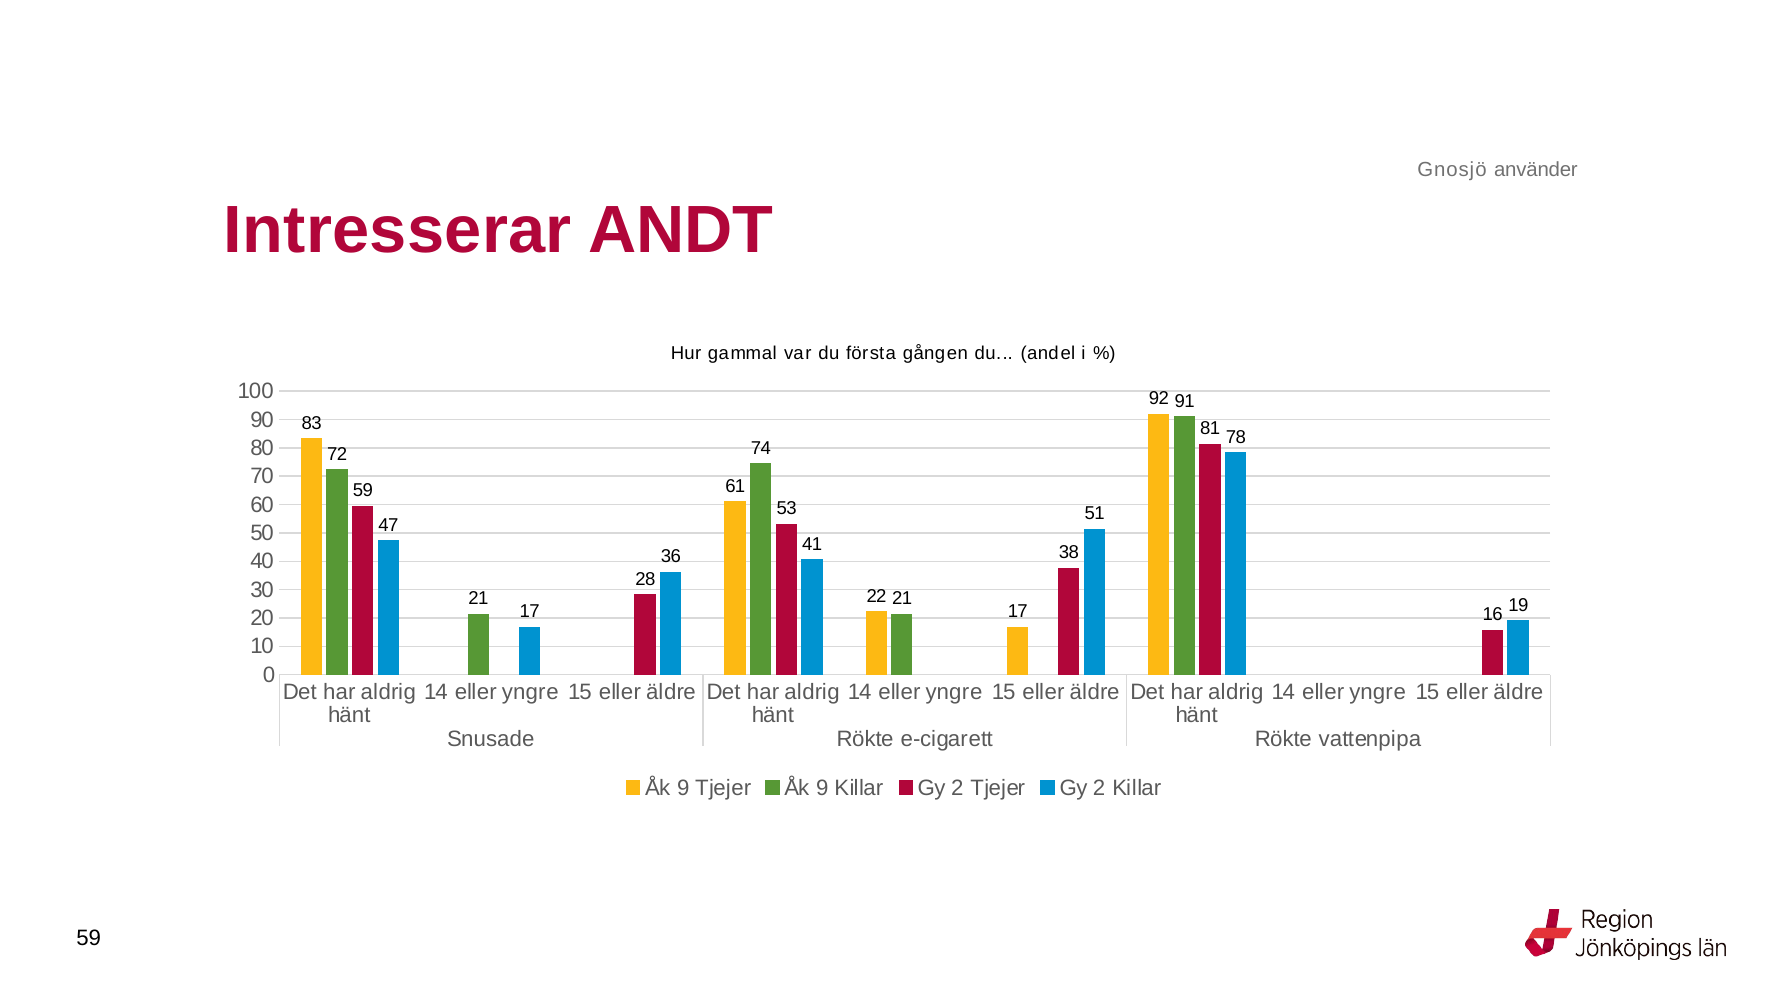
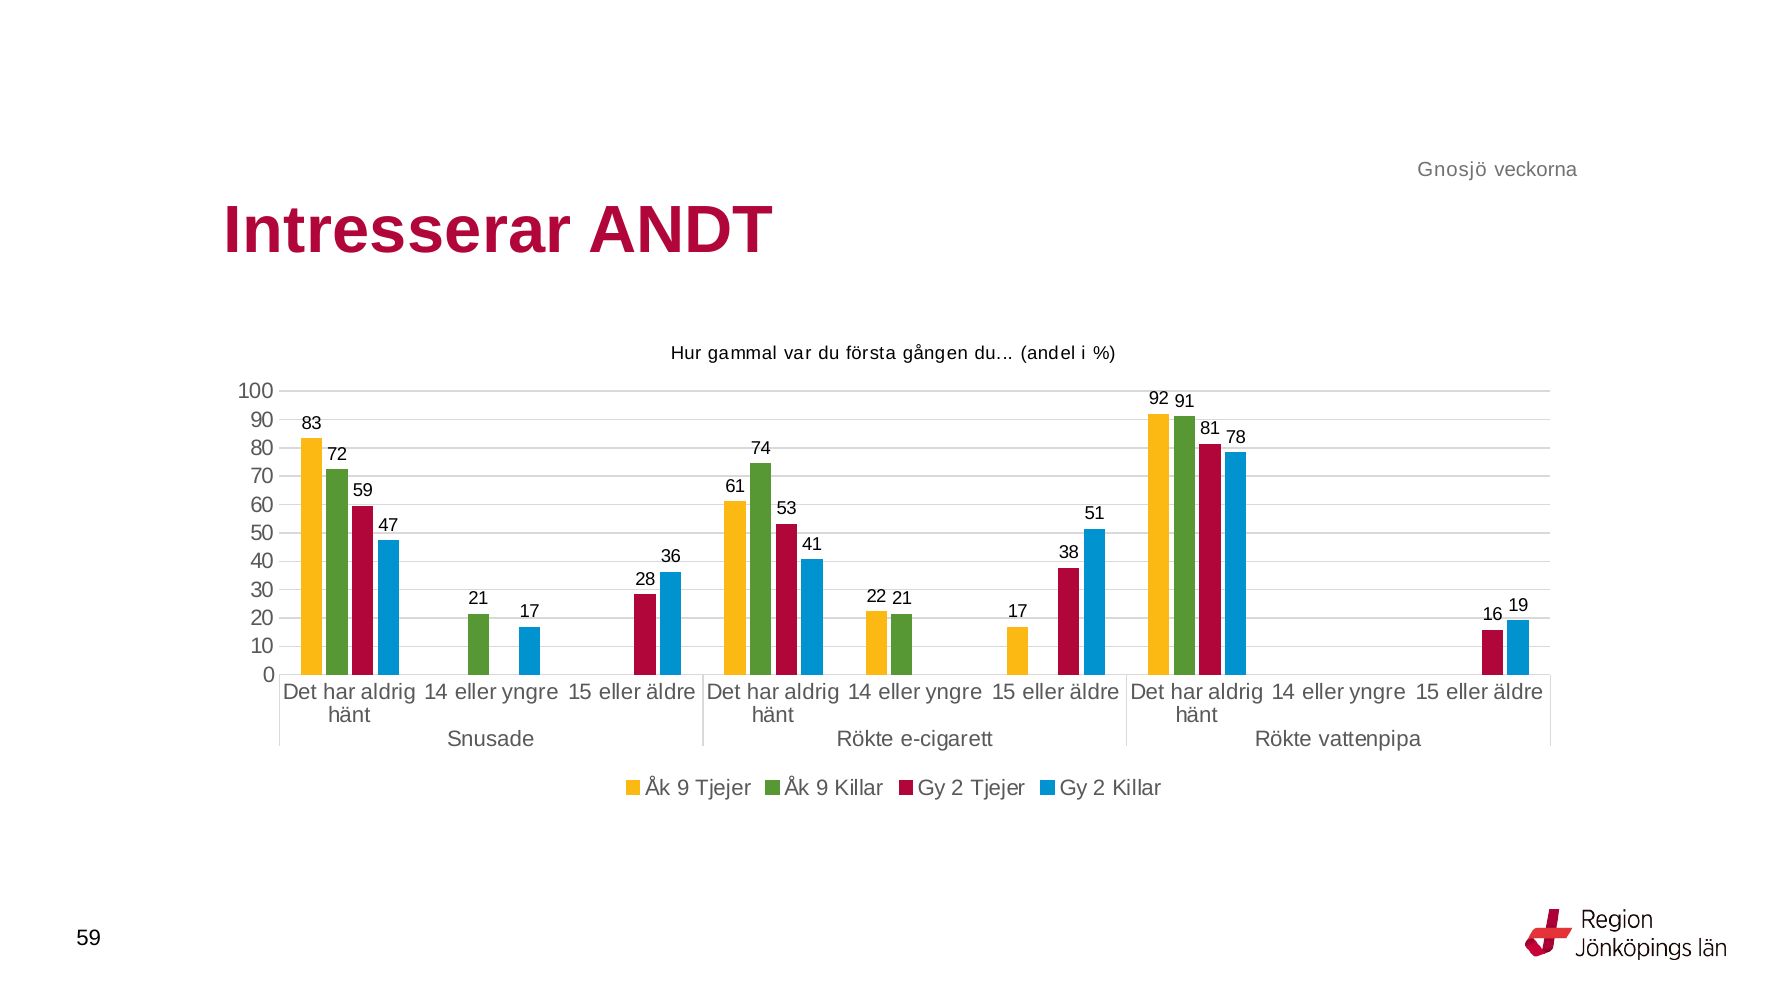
använder: använder -> veckorna (1536, 169)
